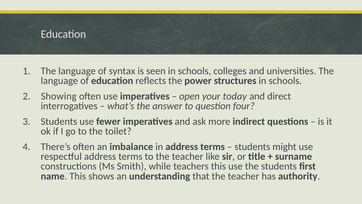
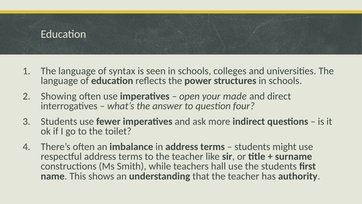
today: today -> made (235, 96)
teachers this: this -> hall (218, 166)
